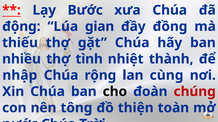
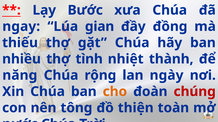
động: động -> ngay (21, 27)
nhập: nhập -> năng (20, 76)
cùng: cùng -> ngày (167, 76)
cho colour: black -> orange (115, 92)
